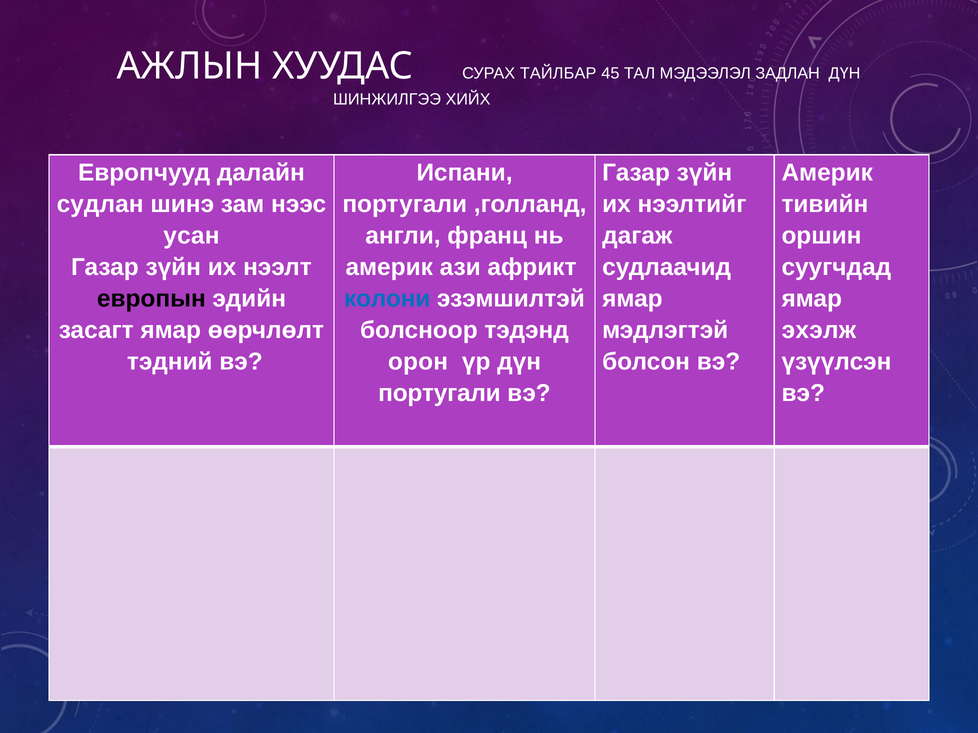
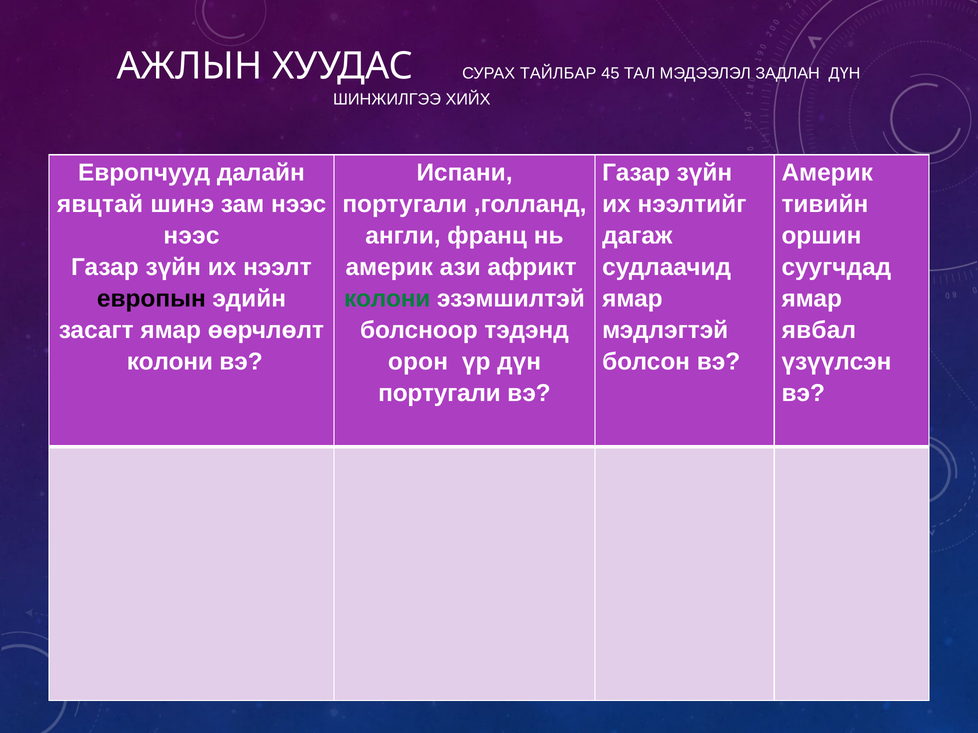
судлан: судлан -> явцтай (100, 205)
усан: усан -> нээс (191, 236)
колони colour: blue -> green (387, 299)
эхэлж: эхэлж -> явбал (819, 330)
тэдний: тэдний -> колони (170, 362)
